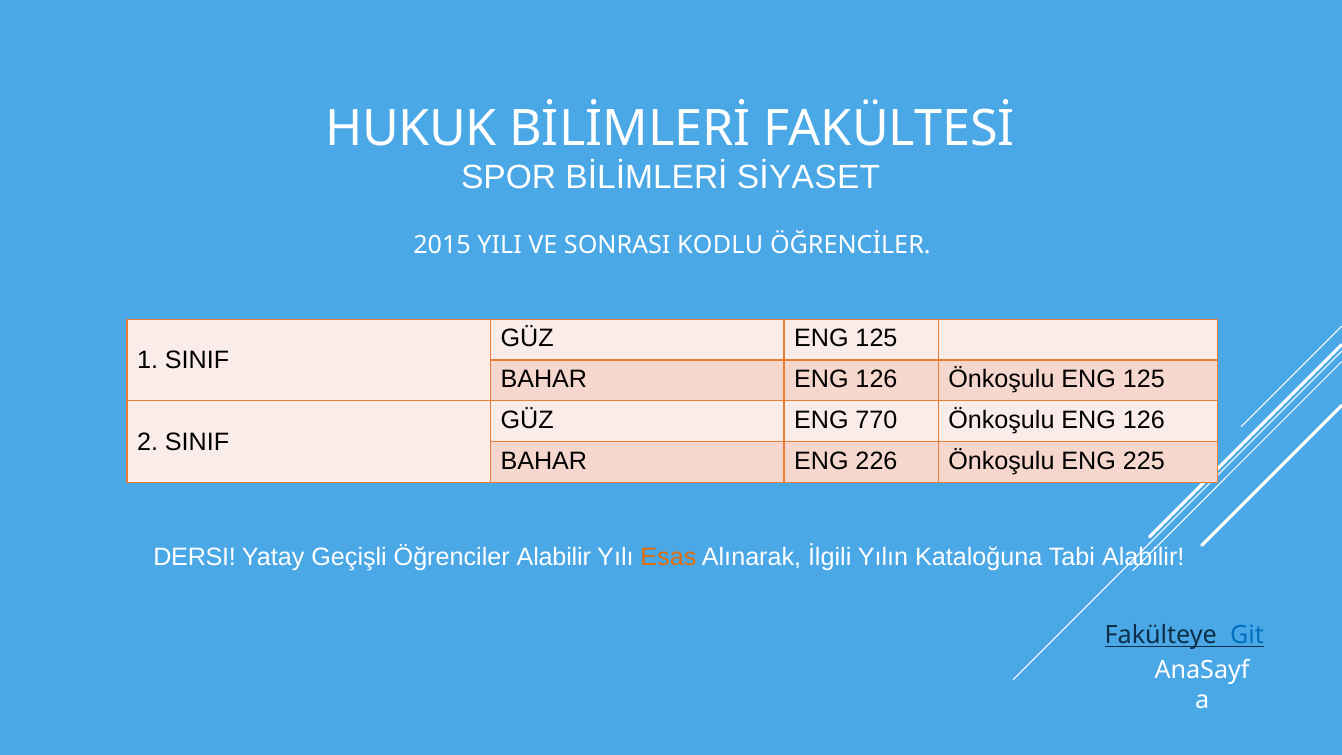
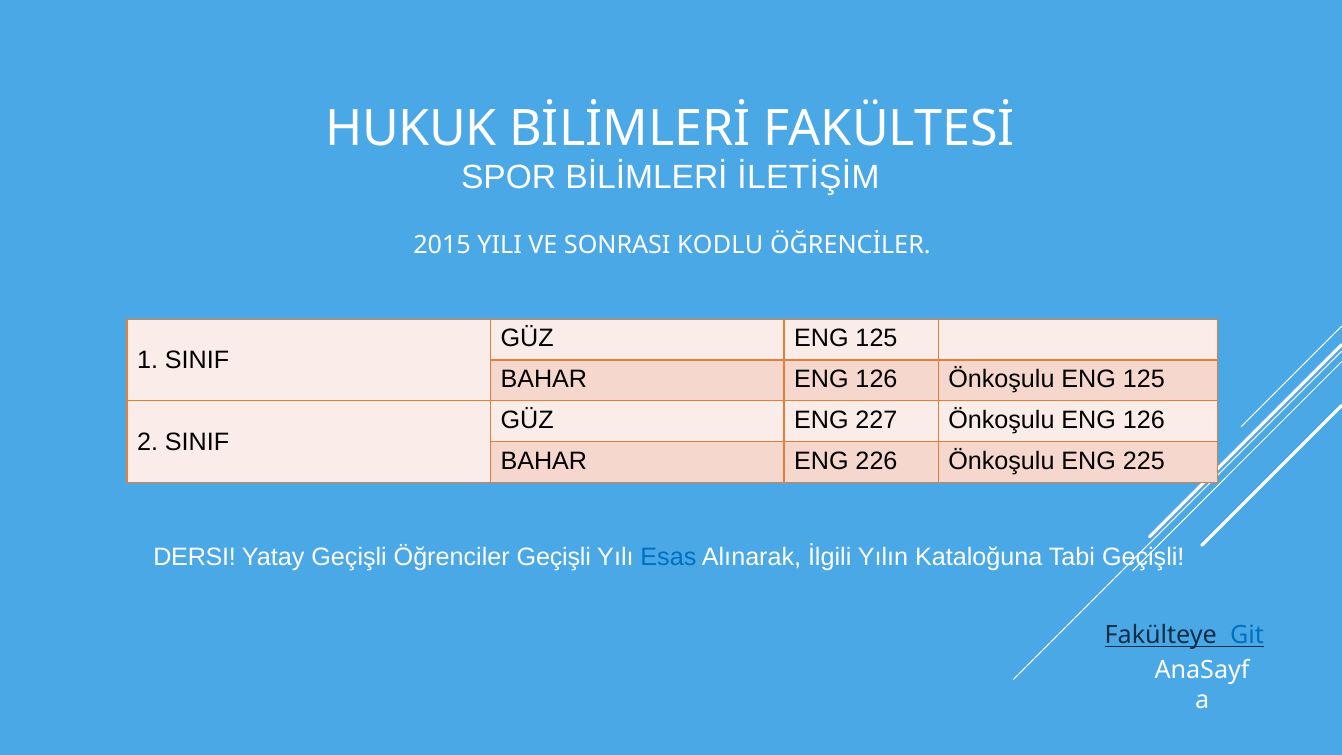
SİYASET: SİYASET -> İLETİŞİM (808, 178)
770: 770 -> 227 (876, 420)
Öğrenciler Alabilir: Alabilir -> Geçişli (554, 557)
Esas colour: orange -> blue (668, 557)
Tabi Alabilir: Alabilir -> Geçişli (1143, 557)
